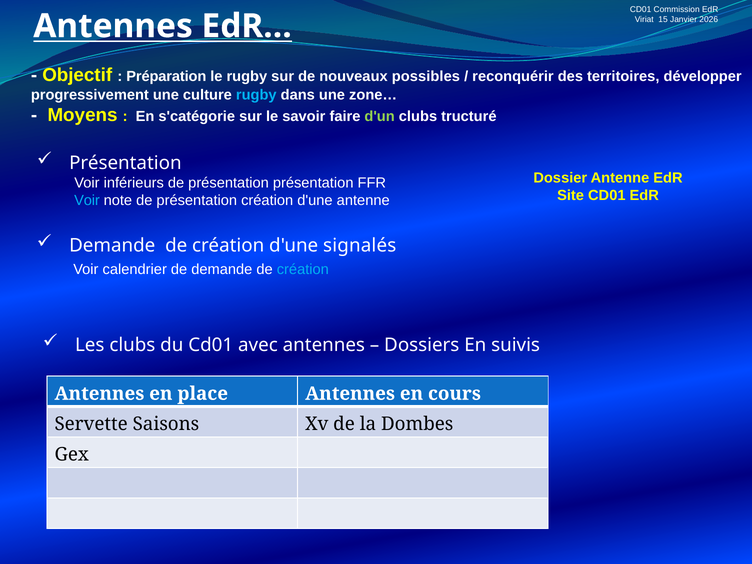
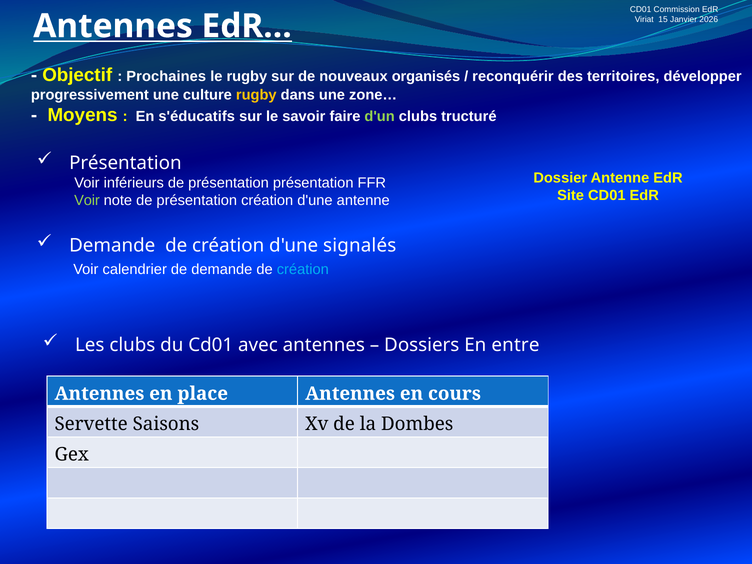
Préparation: Préparation -> Prochaines (166, 76)
possibles: possibles -> organisés (426, 76)
rugby colour: light blue -> yellow (256, 95)
s'catégorie: s'catégorie -> s'éducatifs (197, 117)
Voir colour: light blue -> light green (87, 200)
suivis: suivis -> entre (515, 345)
